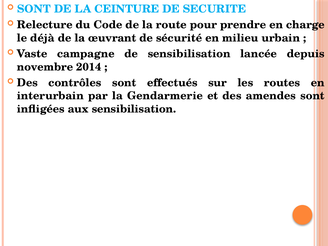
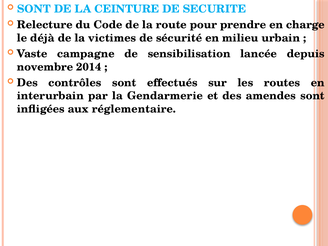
œuvrant: œuvrant -> victimes (112, 38)
aux sensibilisation: sensibilisation -> réglementaire (134, 109)
